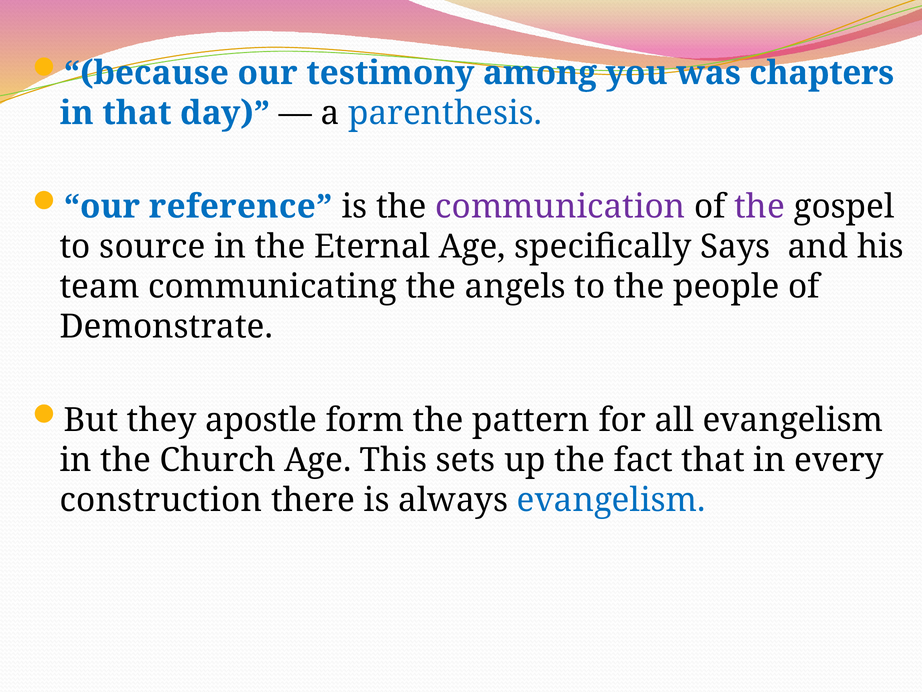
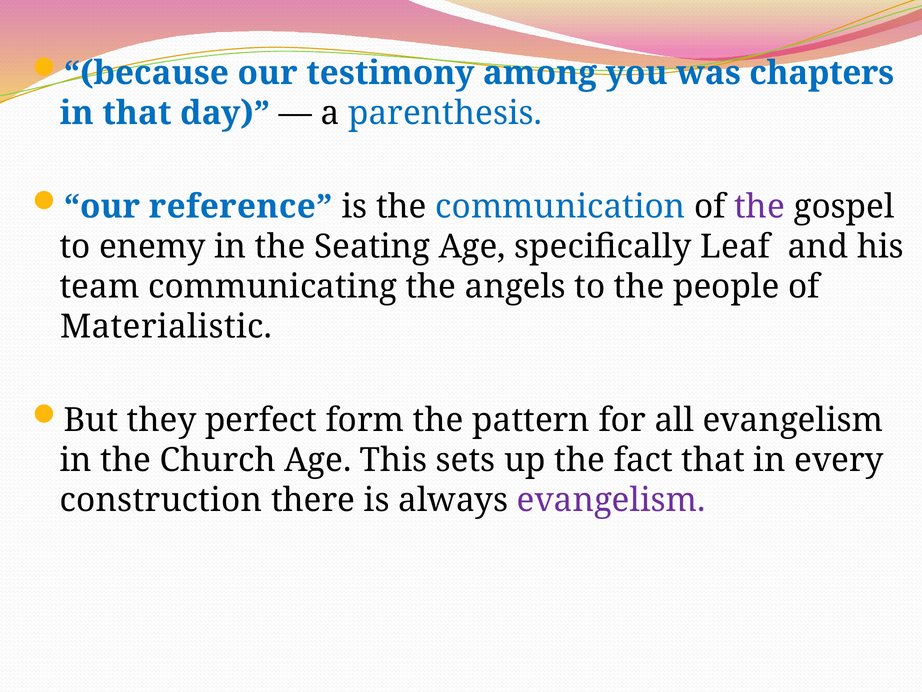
communication colour: purple -> blue (560, 206)
source: source -> enemy (153, 246)
Eternal: Eternal -> Seating (372, 246)
Says: Says -> Leaf (735, 246)
Demonstrate: Demonstrate -> Materialistic (166, 327)
apostle: apostle -> perfect (261, 420)
evangelism colour: blue -> purple (611, 500)
